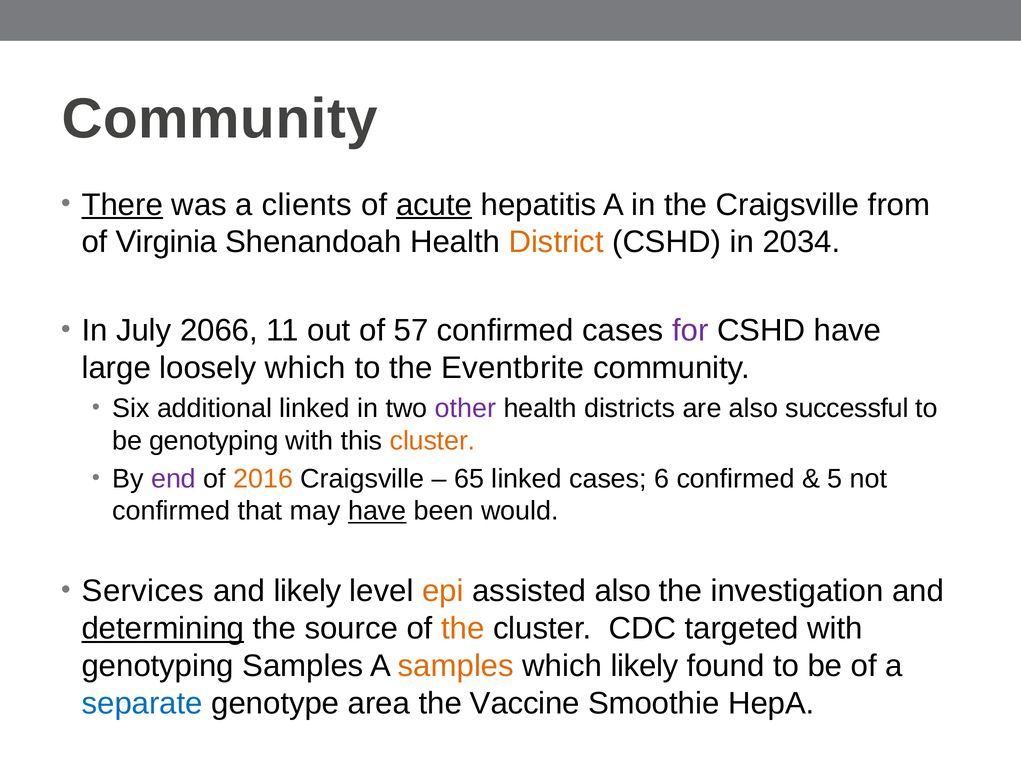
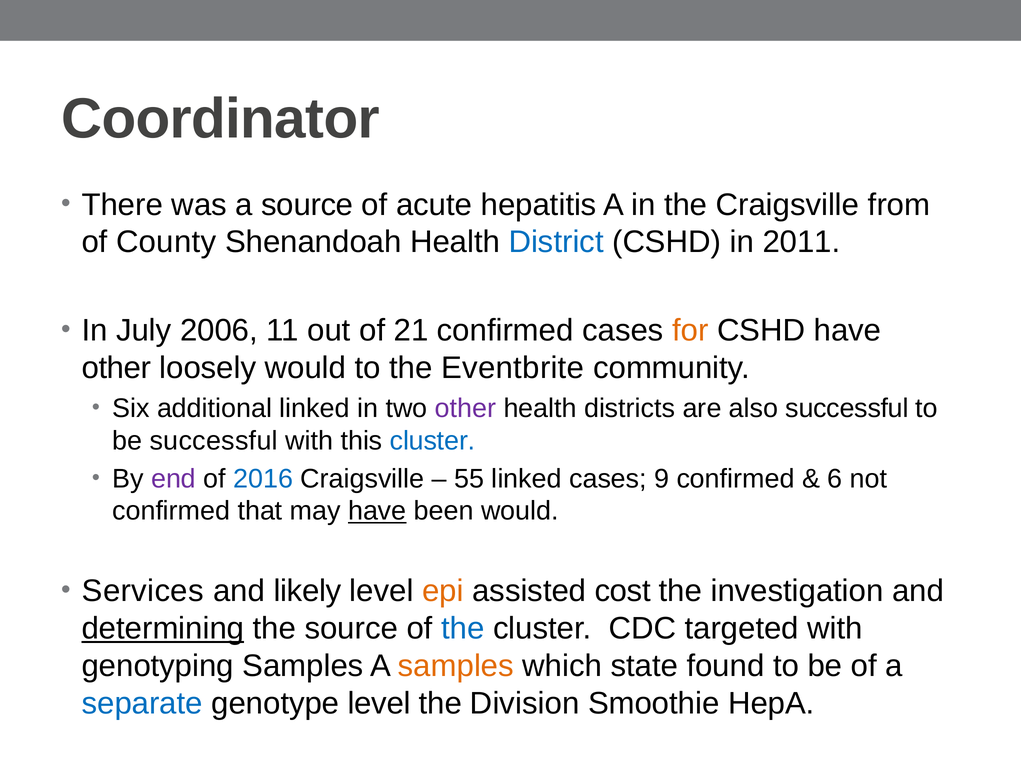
Community: Community -> Coordinator (220, 119)
There underline: present -> none (122, 205)
a clients: clients -> source (307, 205)
acute underline: present -> none (434, 205)
Virginia: Virginia -> County (166, 242)
District colour: orange -> blue (556, 242)
2034: 2034 -> 2011 (801, 242)
2066: 2066 -> 2006 (219, 331)
57: 57 -> 21 (411, 331)
for colour: purple -> orange (690, 331)
large: large -> other (116, 368)
loosely which: which -> would (306, 368)
be genotyping: genotyping -> successful (214, 441)
cluster colour: orange -> blue (433, 441)
2016 colour: orange -> blue (263, 478)
65: 65 -> 55 (469, 478)
6: 6 -> 9 (662, 478)
5: 5 -> 6 (835, 478)
assisted also: also -> cost (623, 591)
the colour: orange -> blue (463, 628)
which likely: likely -> state (644, 666)
genotype area: area -> level (379, 703)
Vaccine: Vaccine -> Division (525, 703)
